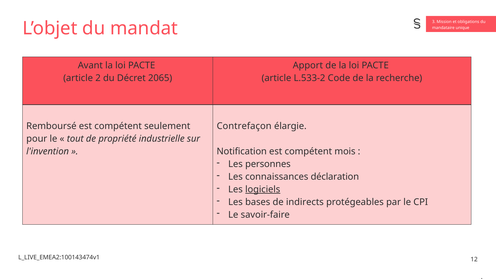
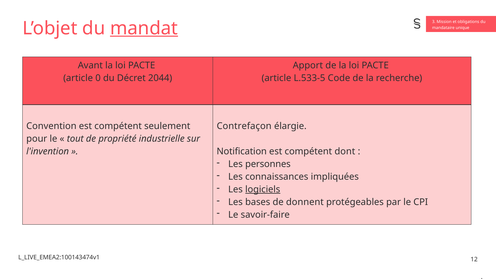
mandat underline: none -> present (144, 28)
2: 2 -> 0 (98, 78)
2065: 2065 -> 2044 (160, 78)
L.533-2: L.533-2 -> L.533-5 (310, 78)
Remboursé: Remboursé -> Convention (51, 126)
mois: mois -> dont (345, 151)
déclaration: déclaration -> impliquées (335, 177)
indirects: indirects -> donnent (305, 202)
